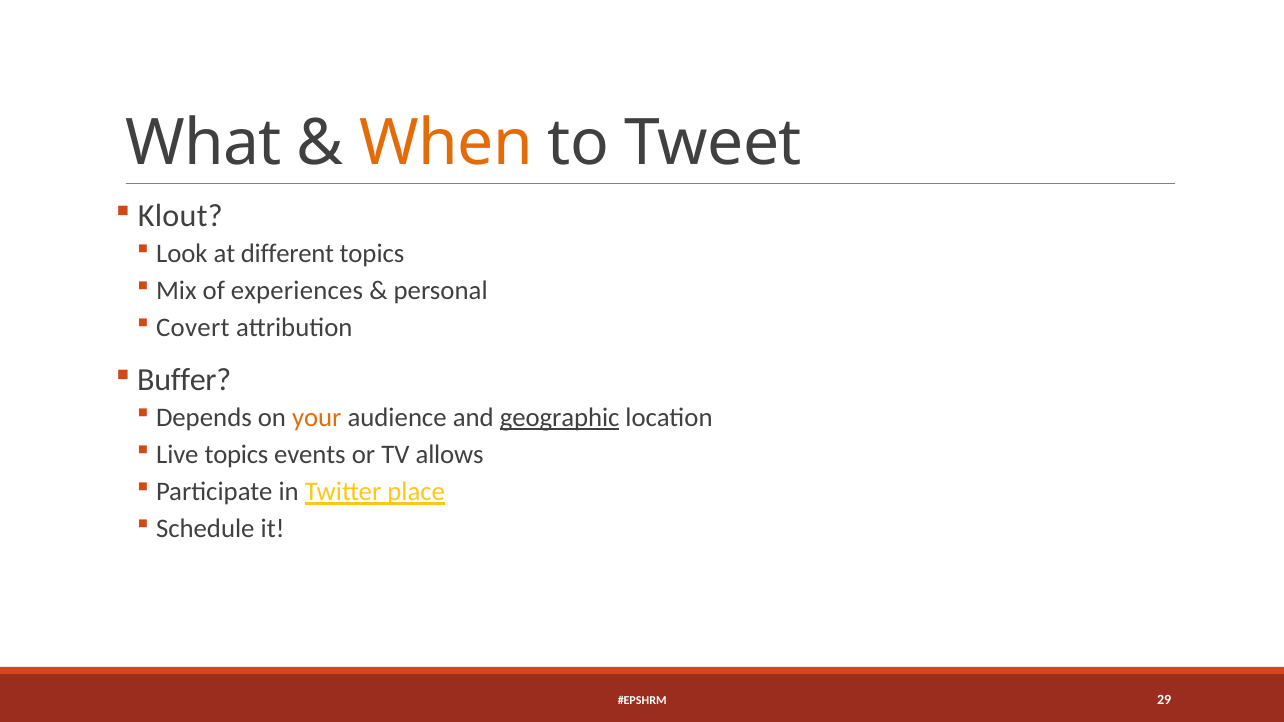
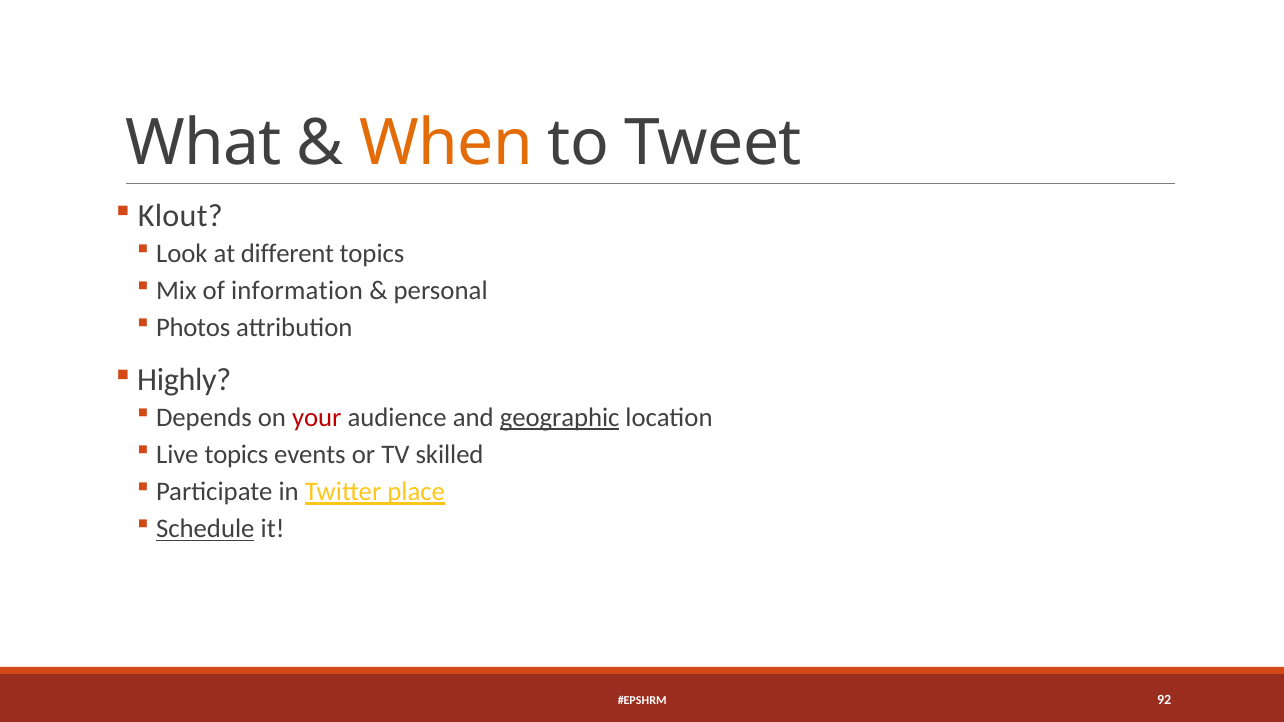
experiences: experiences -> information (297, 290)
Covert: Covert -> Photos (193, 327)
Buffer: Buffer -> Highly (184, 381)
your colour: orange -> red (317, 418)
allows: allows -> skilled (450, 455)
Schedule underline: none -> present (205, 529)
29: 29 -> 92 (1164, 700)
